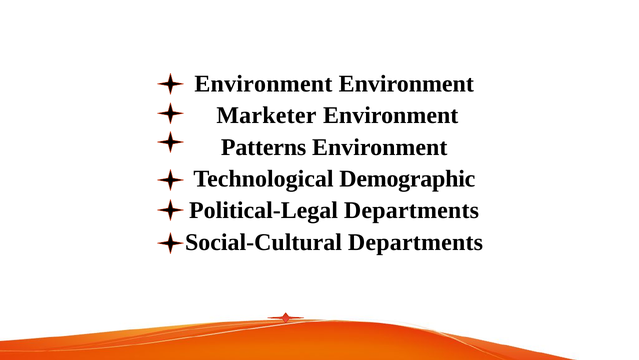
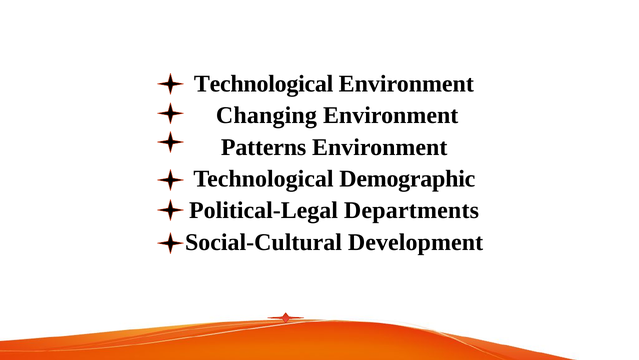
Environment: Environment -> Technological (264, 84)
Marketer: Marketer -> Changing (266, 115)
Social-Cultural Departments: Departments -> Development (416, 242)
